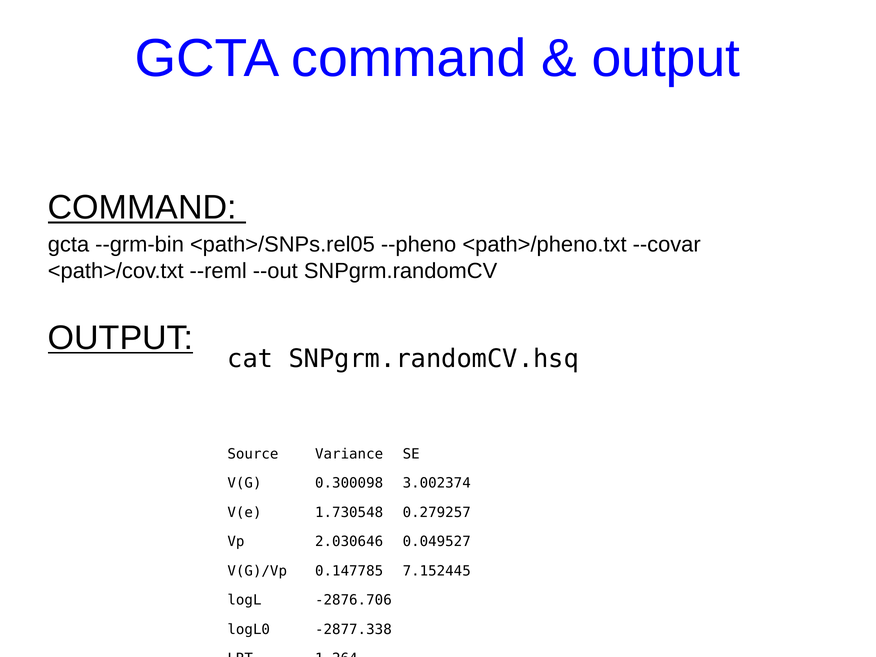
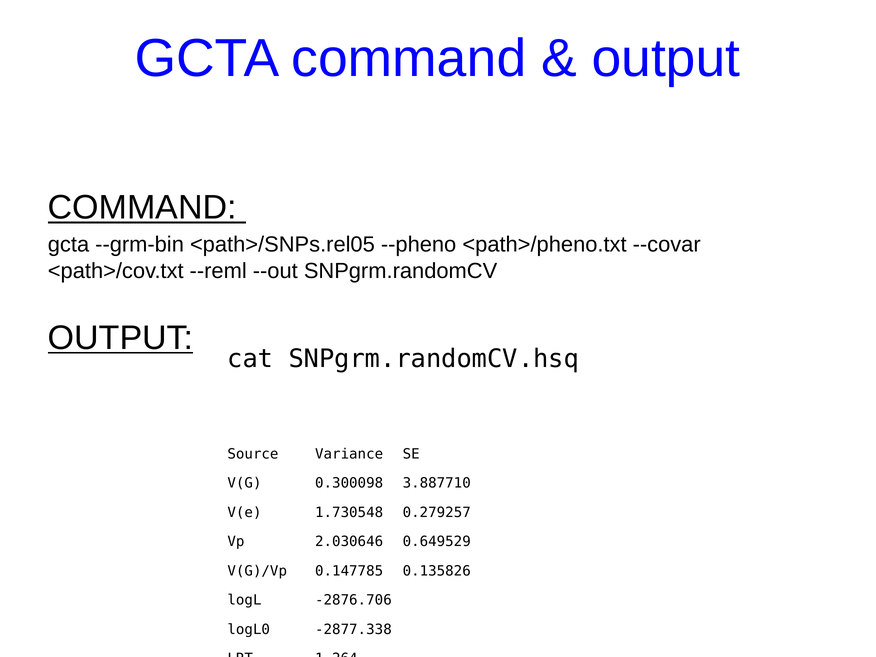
3.002374: 3.002374 -> 3.887710 (437, 483)
0.049527: 0.049527 -> 0.649529 (437, 542)
7.152445: 7.152445 -> 0.135826 (437, 571)
